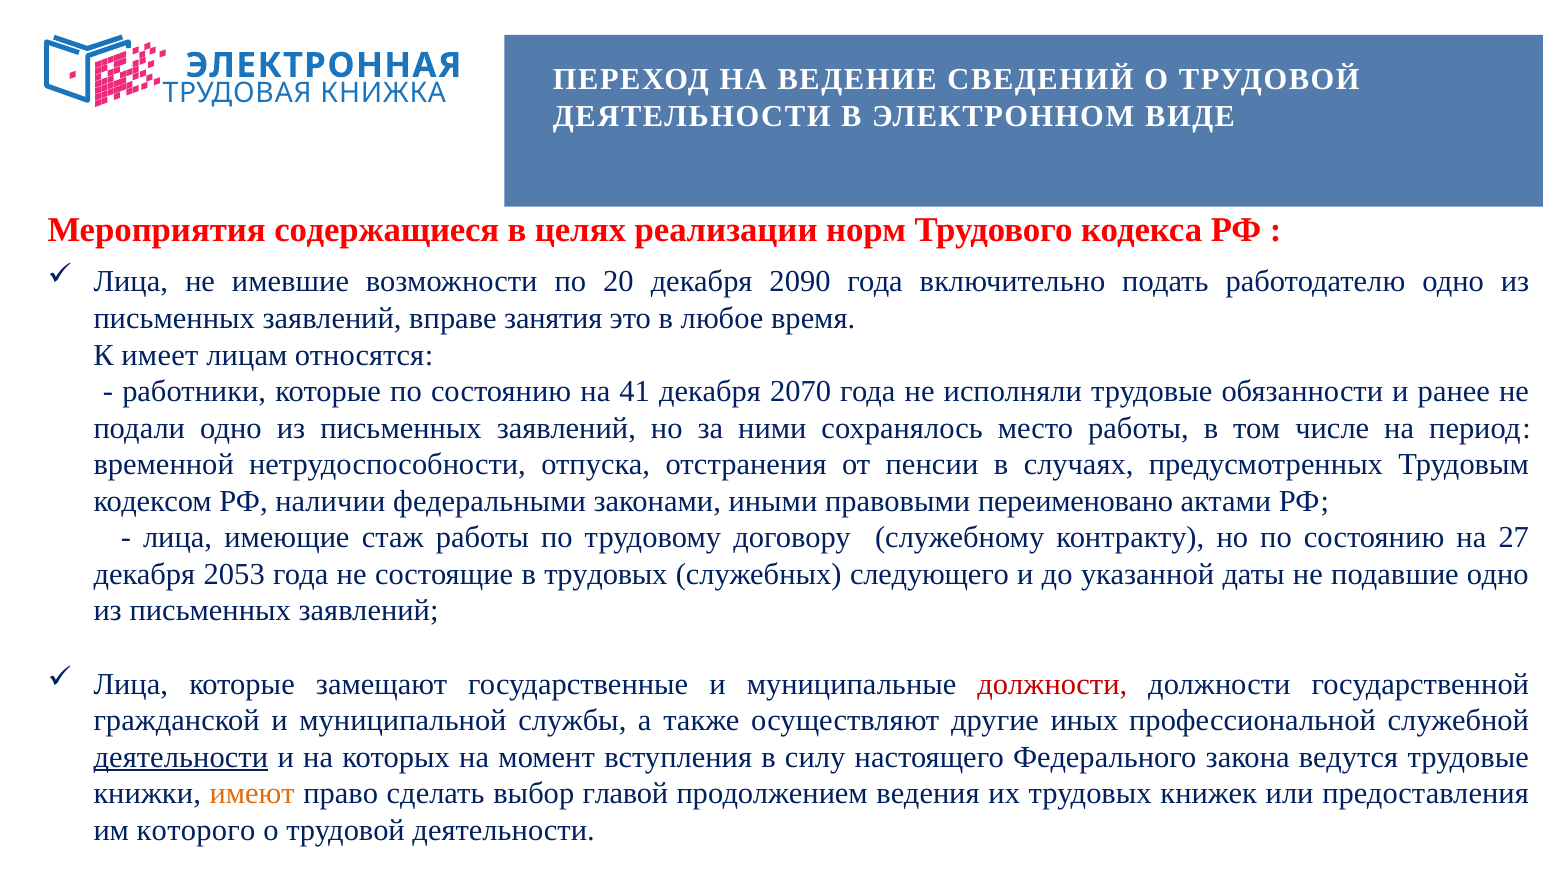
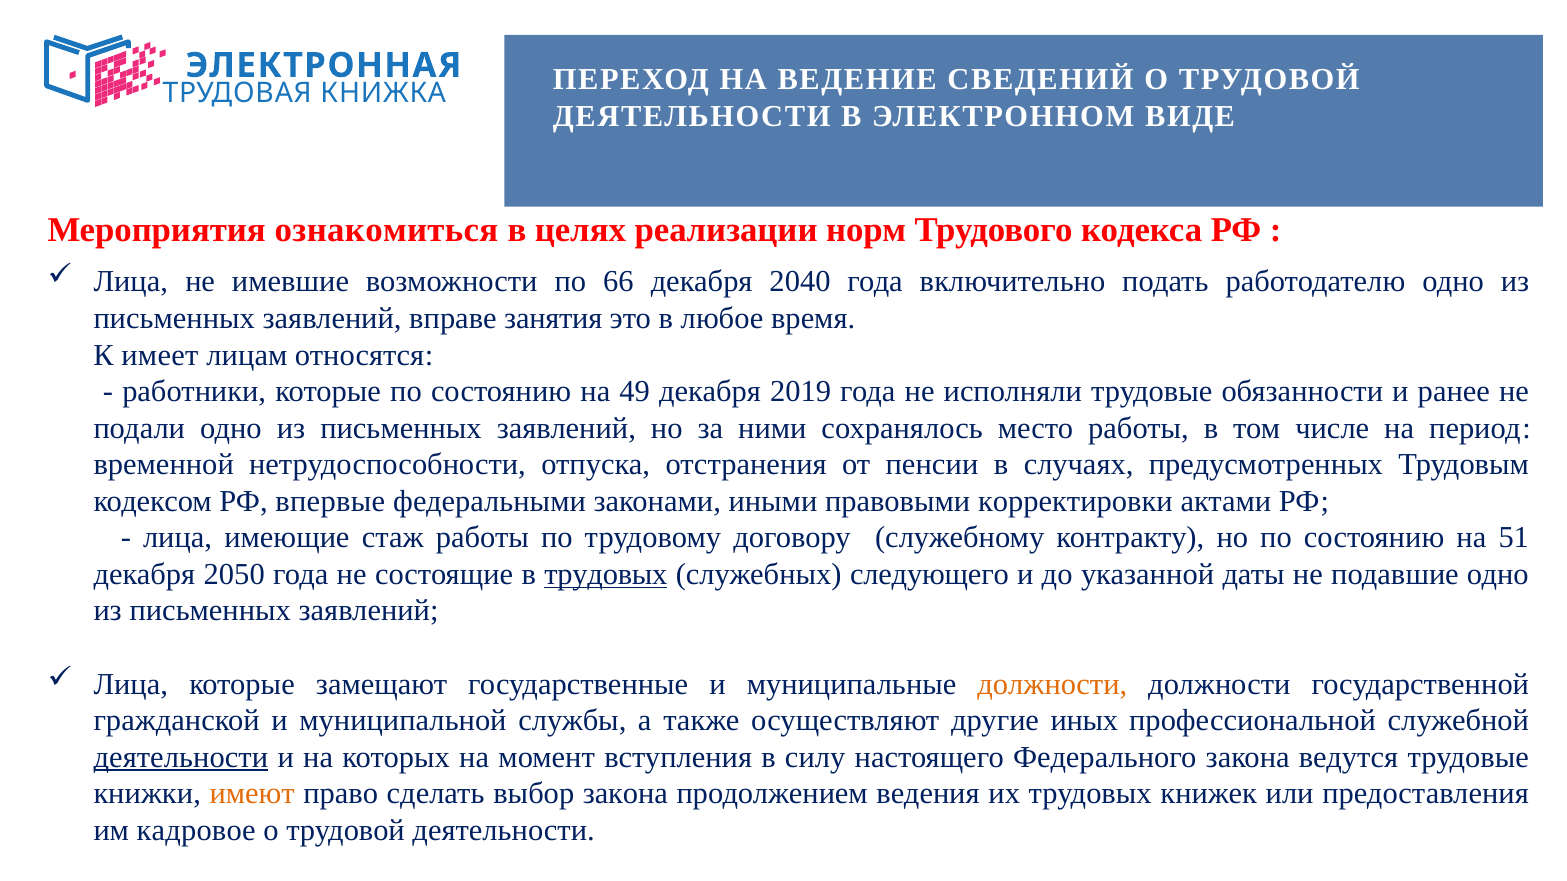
содержащиеся: содержащиеся -> ознакомиться (386, 230)
20: 20 -> 66 (618, 282)
2090: 2090 -> 2040 (800, 282)
41: 41 -> 49 (635, 392)
2070: 2070 -> 2019 (801, 392)
наличии: наличии -> впервые (330, 502)
переименовано: переименовано -> корректировки (1075, 502)
27: 27 -> 51 (1514, 538)
2053: 2053 -> 2050 (234, 575)
трудовых underline: none -> present (606, 575)
должности colour: red -> orange (1052, 684)
выбор главой: главой -> закона (625, 794)
которого: которого -> кадровое (196, 831)
